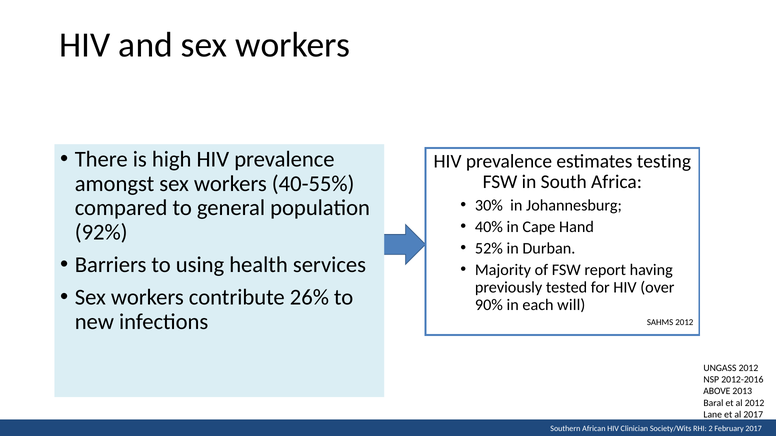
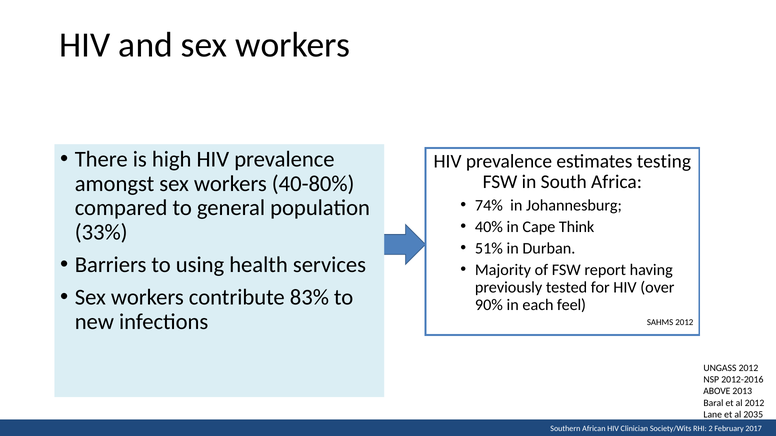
40-55%: 40-55% -> 40-80% (313, 184)
30%: 30% -> 74% (489, 206)
Hand: Hand -> Think (577, 227)
92%: 92% -> 33% (101, 233)
52%: 52% -> 51% (489, 249)
26%: 26% -> 83% (309, 298)
will: will -> feel (571, 305)
al 2017: 2017 -> 2035 (753, 415)
